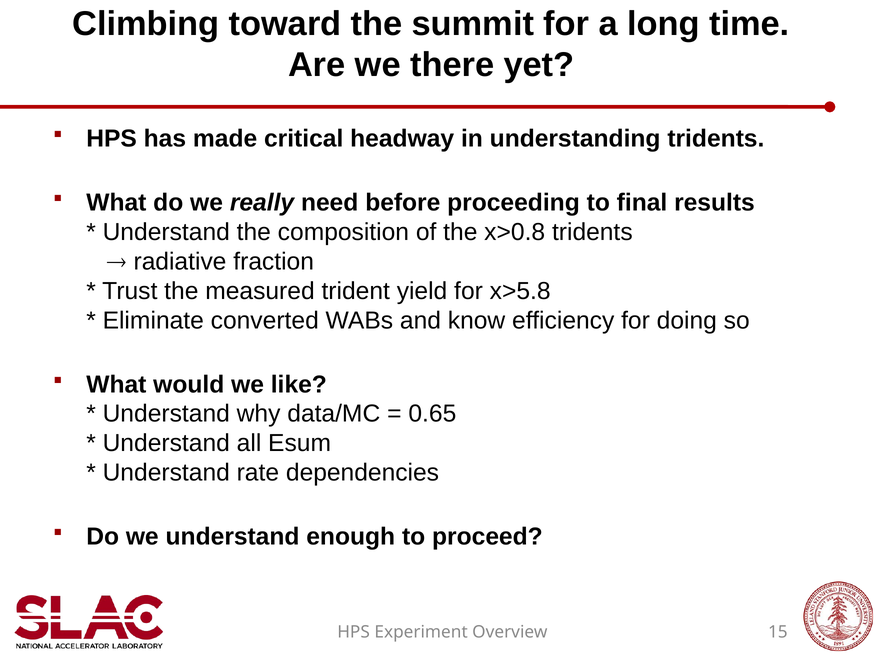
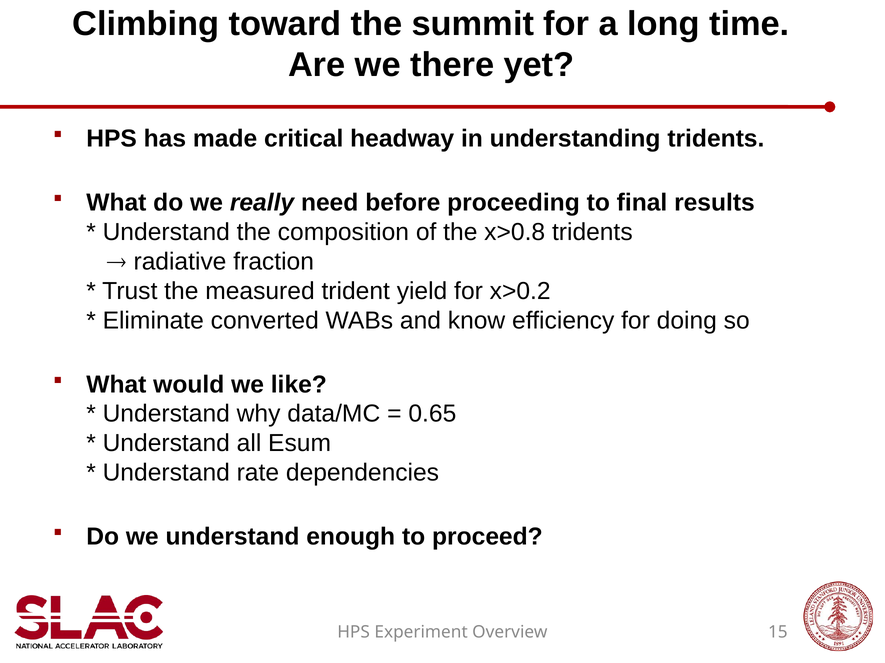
x>5.8: x>5.8 -> x>0.2 (520, 291)
